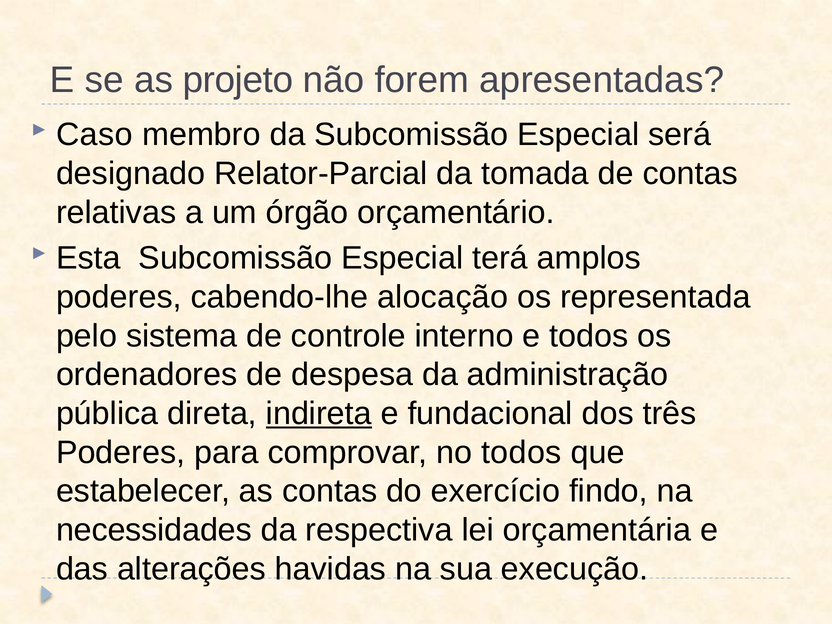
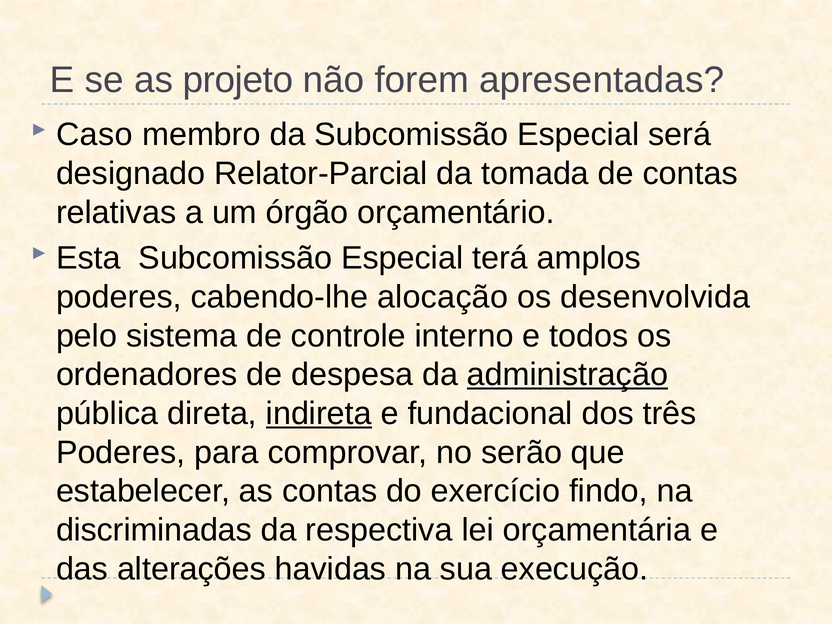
representada: representada -> desenvolvida (655, 297)
administração underline: none -> present (568, 375)
no todos: todos -> serão (522, 452)
necessidades: necessidades -> discriminadas (154, 530)
